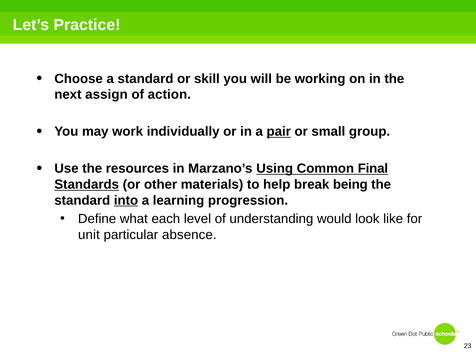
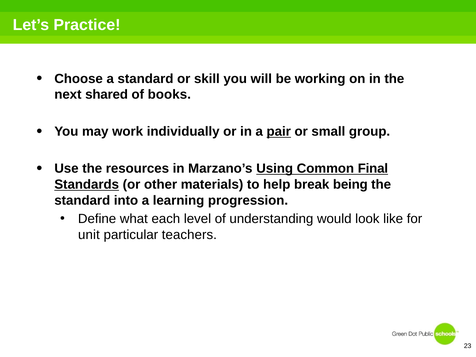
assign: assign -> shared (107, 95)
action: action -> books (169, 95)
into underline: present -> none (126, 200)
absence: absence -> teachers (189, 235)
